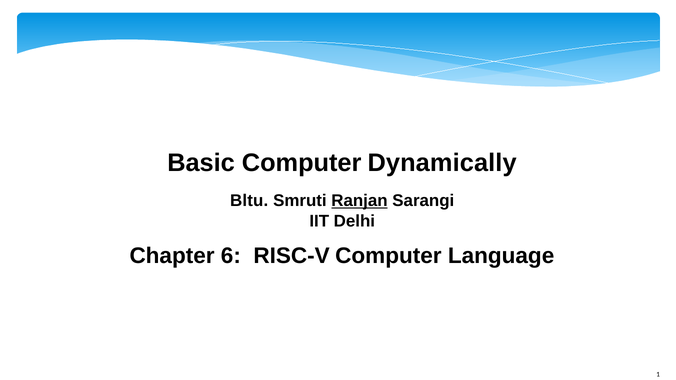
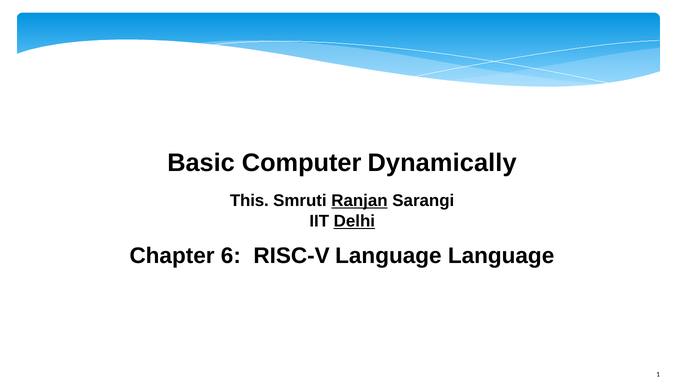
Bltu: Bltu -> This (249, 201)
Delhi underline: none -> present (354, 221)
RISC-V Computer: Computer -> Language (388, 256)
